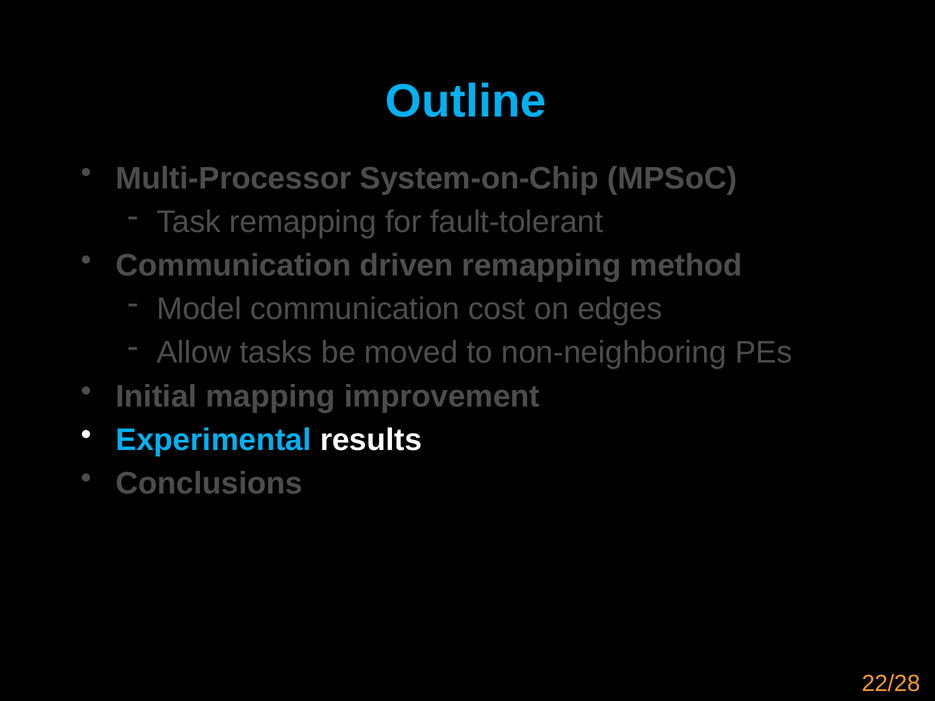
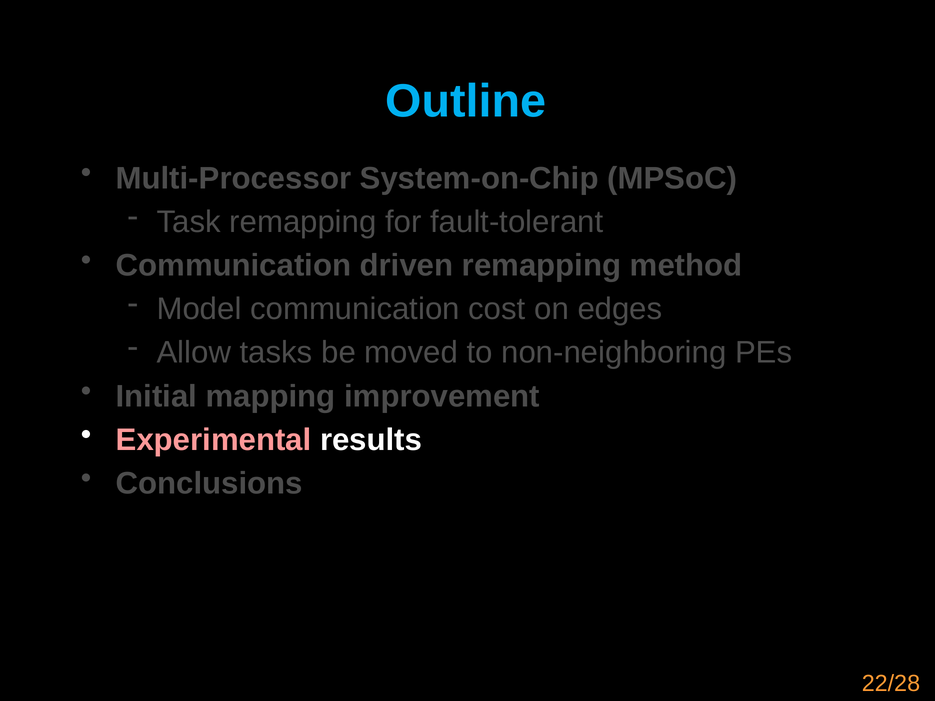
Experimental colour: light blue -> pink (214, 440)
